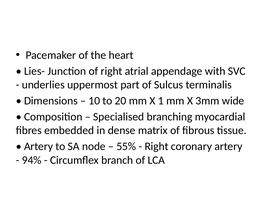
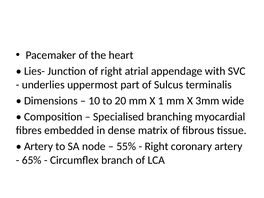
94%: 94% -> 65% (32, 160)
